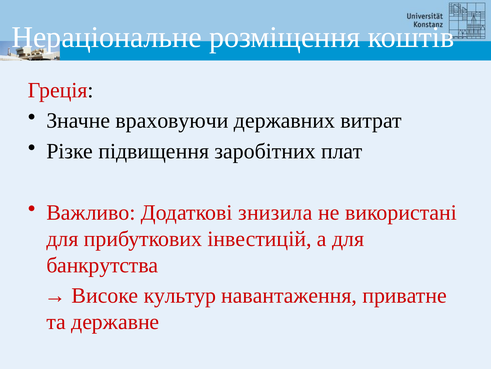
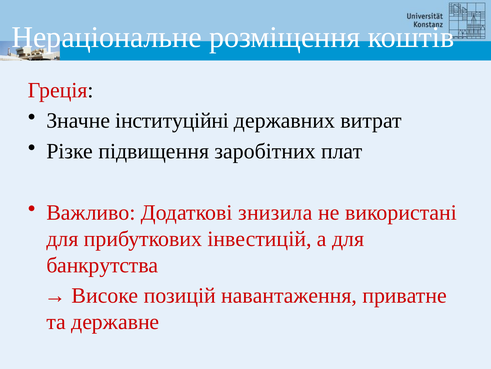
враховуючи: враховуючи -> інституційні (172, 121)
культур: культур -> позицій (180, 295)
